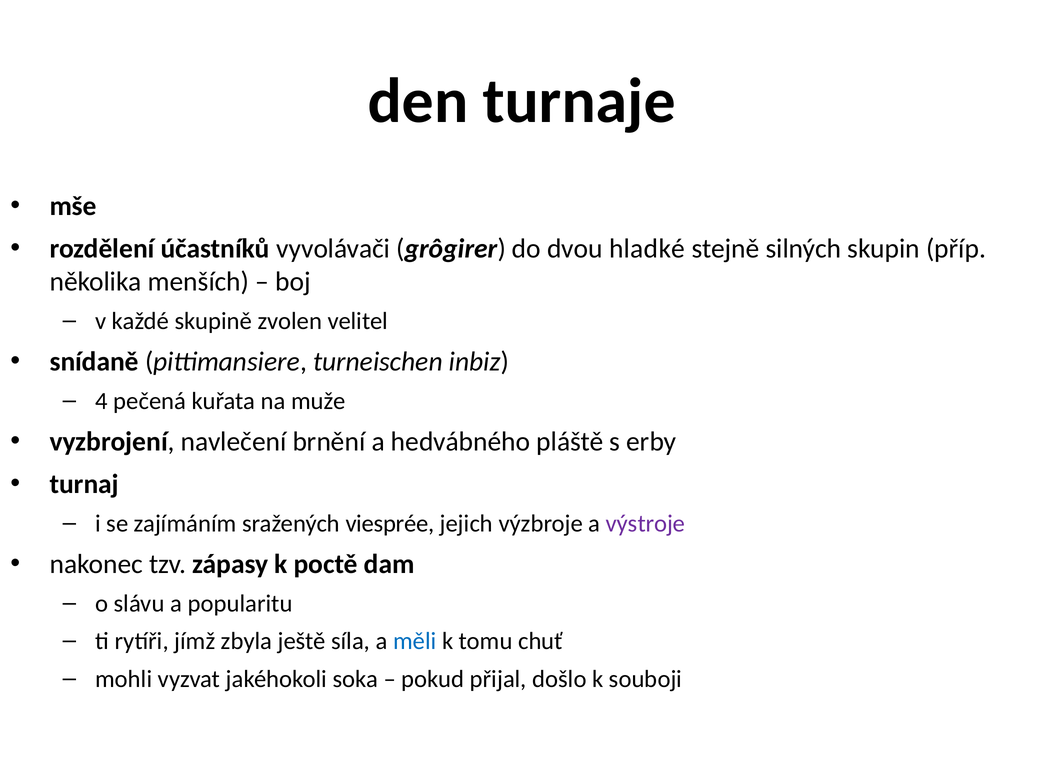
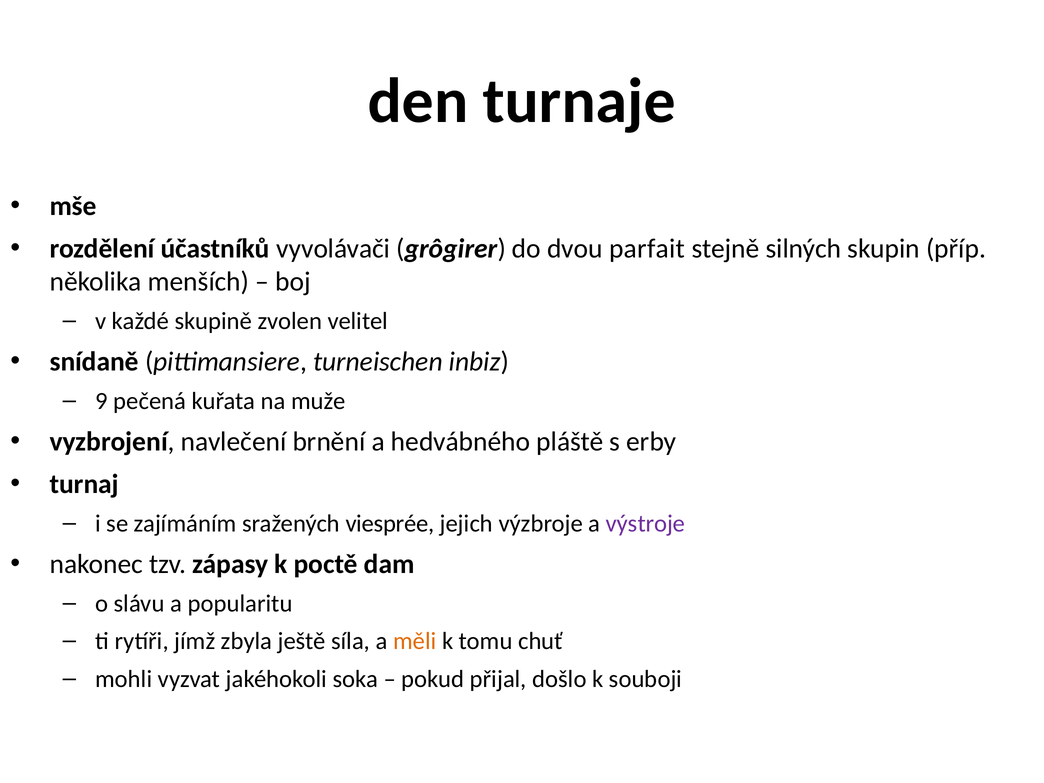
hladké: hladké -> parfait (647, 249)
4: 4 -> 9 (102, 401)
měli colour: blue -> orange (415, 641)
